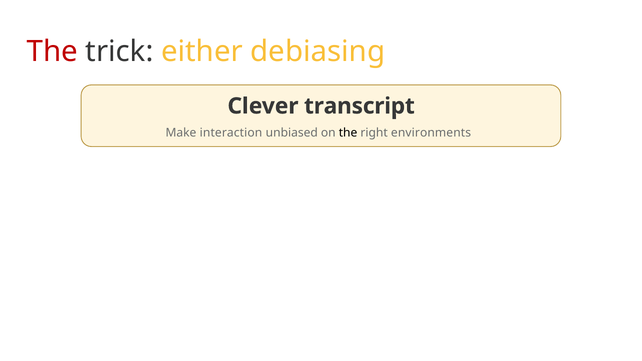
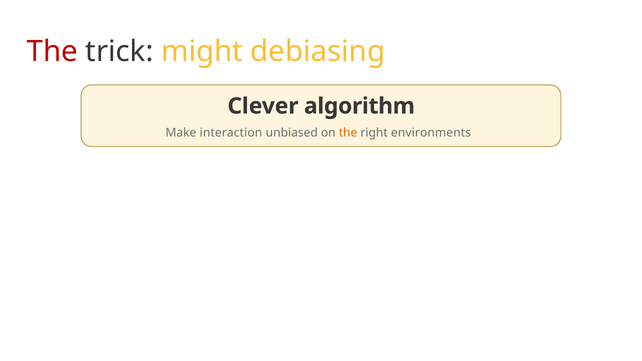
either: either -> might (202, 52)
transcript: transcript -> algorithm (359, 106)
the colour: black -> orange (348, 133)
